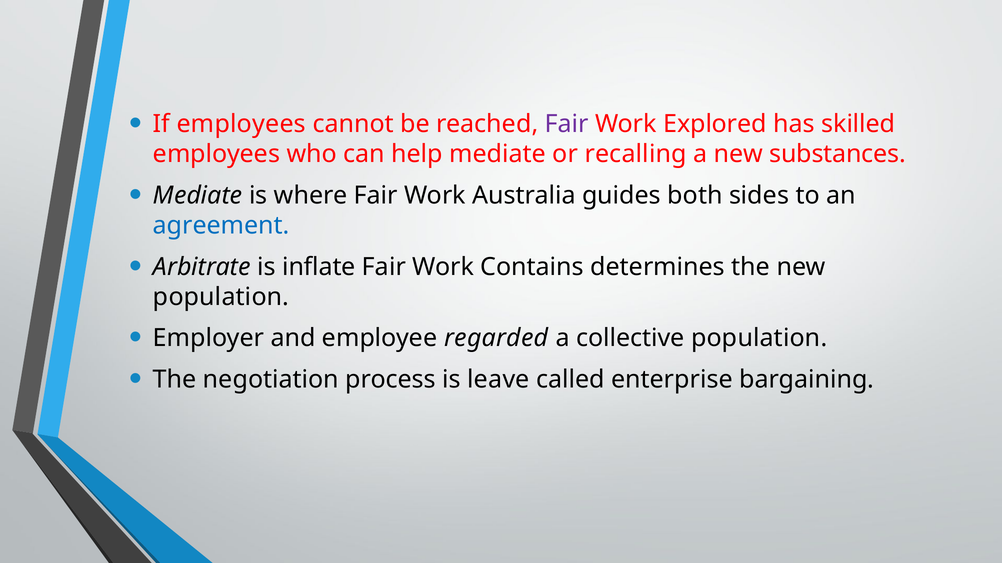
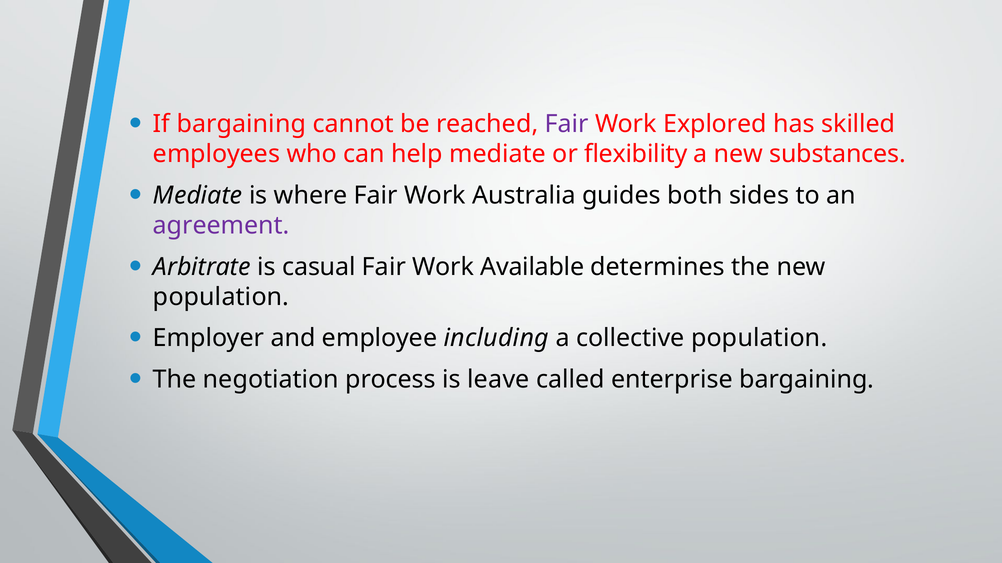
If employees: employees -> bargaining (241, 124)
recalling: recalling -> flexibility (636, 154)
agreement colour: blue -> purple (221, 226)
inflate: inflate -> casual (319, 267)
Contains: Contains -> Available (532, 267)
regarded: regarded -> including (496, 338)
